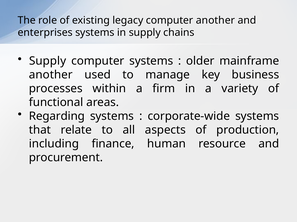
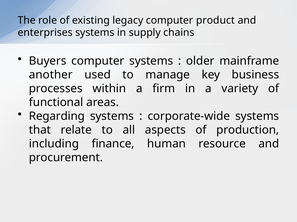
computer another: another -> product (215, 20)
Supply: Supply -> Buyers (48, 61)
